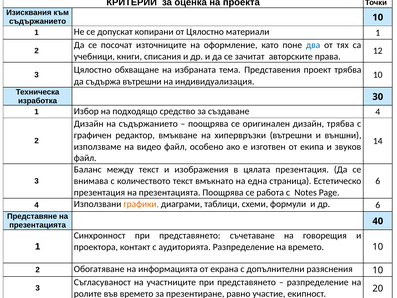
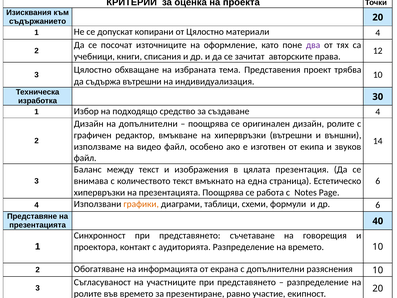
съдържанието 10: 10 -> 20 (378, 17)
материали 1: 1 -> 4 (378, 33)
два colour: blue -> purple (313, 45)
на съдържанието: съдържанието -> допълнителни (148, 124)
дизайн трябва: трябва -> ролите (341, 124)
презентация: презентация -> хипервръзки (99, 192)
